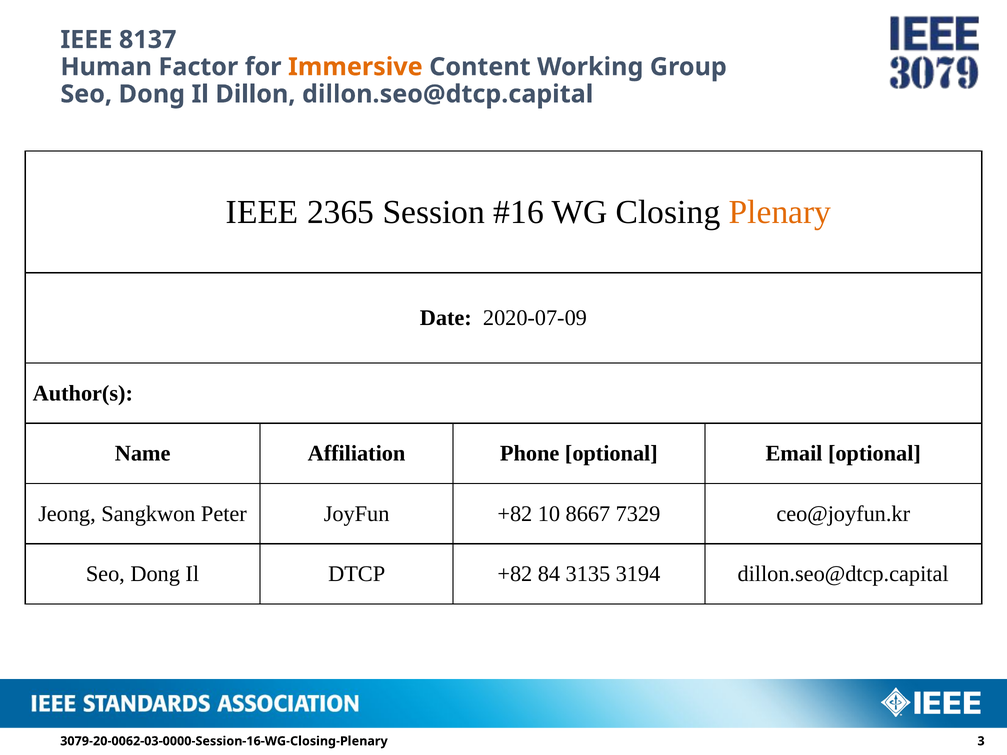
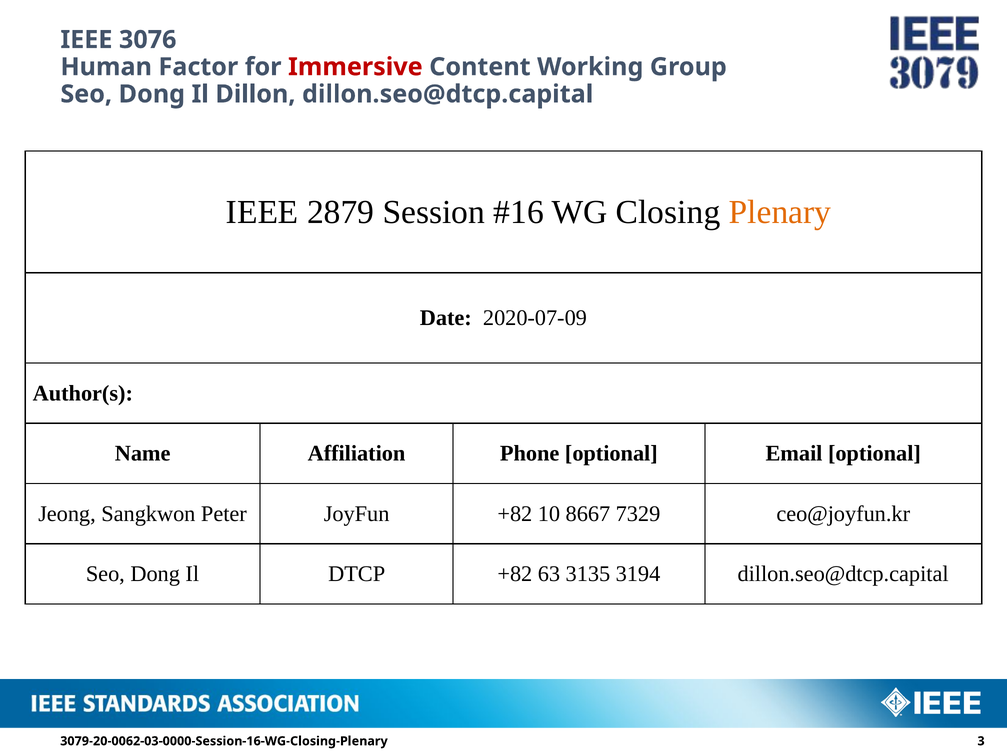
8137: 8137 -> 3076 (148, 40)
Immersive colour: orange -> red (355, 67)
2365: 2365 -> 2879 (341, 212)
84: 84 -> 63 (549, 574)
